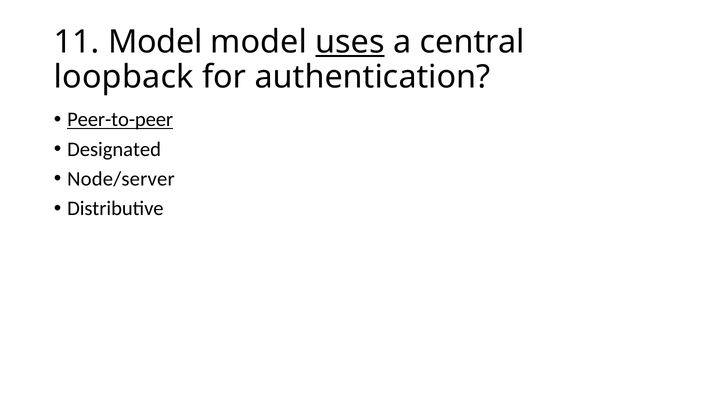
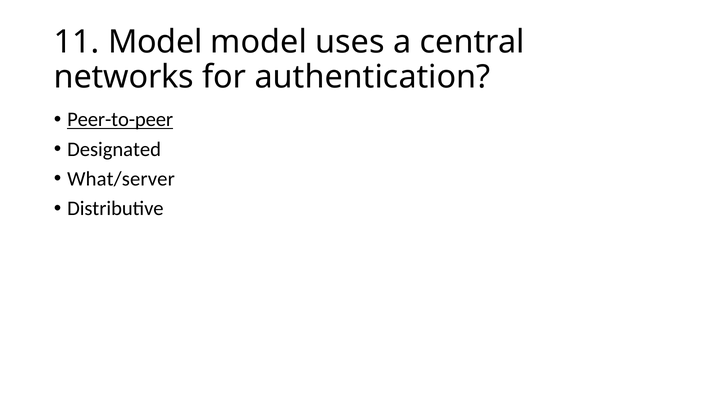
uses underline: present -> none (350, 42)
loopback: loopback -> networks (124, 77)
Node/server: Node/server -> What/server (121, 179)
